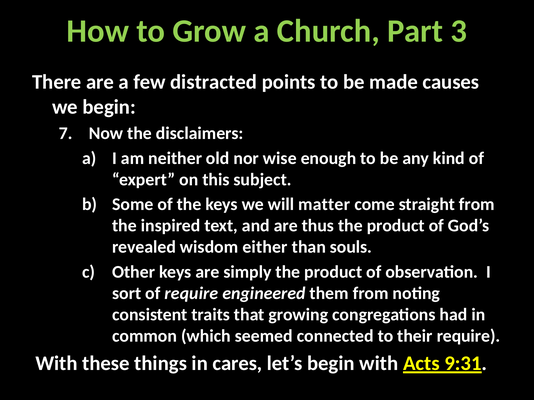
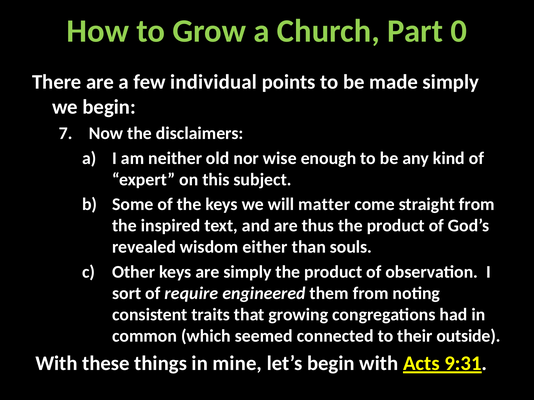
3: 3 -> 0 (459, 31)
distracted: distracted -> individual (214, 82)
made causes: causes -> simply (451, 82)
their require: require -> outside (468, 336)
cares: cares -> mine (237, 364)
